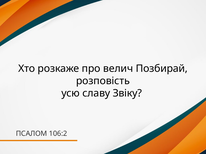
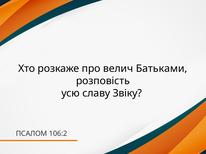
Позбирай: Позбирай -> Батьками (162, 69)
